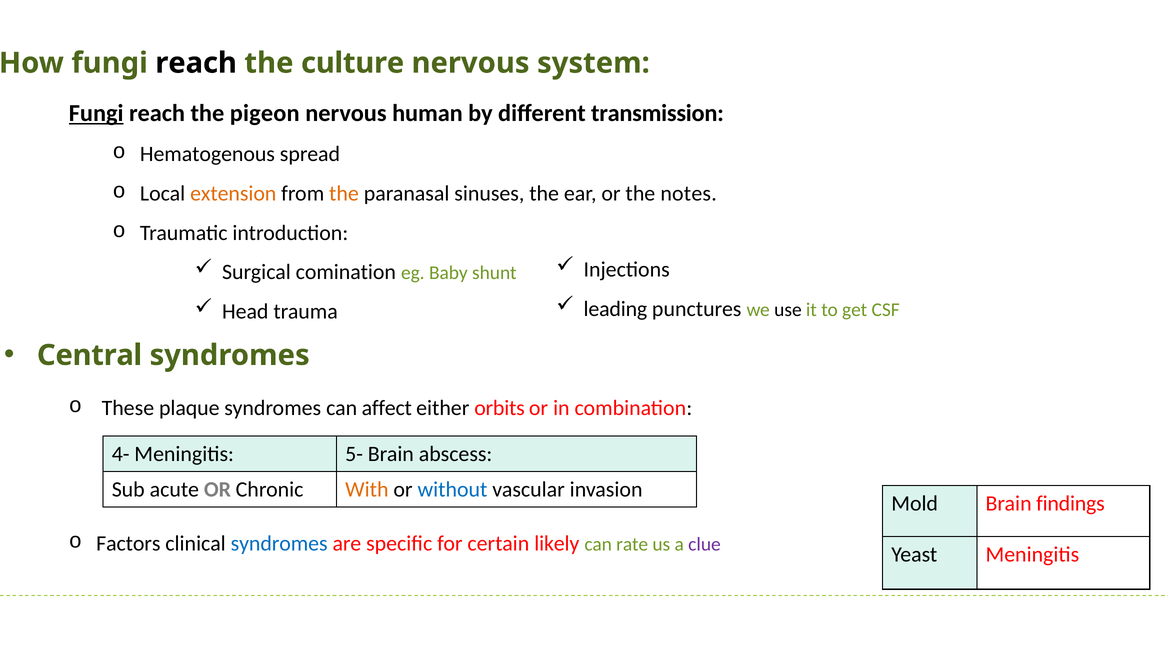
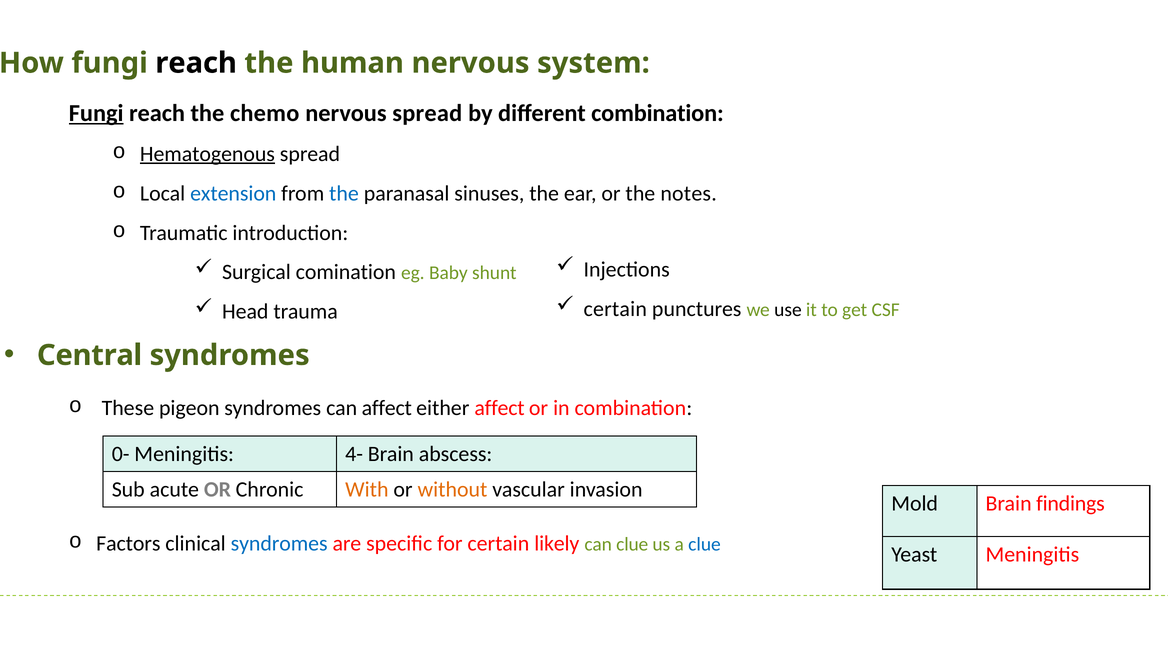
culture: culture -> human (352, 63)
pigeon: pigeon -> chemo (265, 113)
nervous human: human -> spread (427, 113)
different transmission: transmission -> combination (657, 113)
Hematogenous underline: none -> present (207, 154)
extension colour: orange -> blue (233, 193)
the colour: orange -> blue (344, 193)
leading: leading -> certain (615, 309)
plaque: plaque -> pigeon (189, 408)
either orbits: orbits -> affect (500, 408)
4-: 4- -> 0- (121, 454)
5-: 5- -> 4- (354, 454)
without colour: blue -> orange (452, 489)
can rate: rate -> clue (632, 544)
clue colour: purple -> blue (705, 544)
